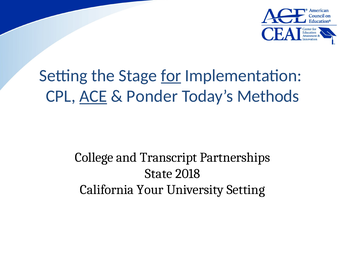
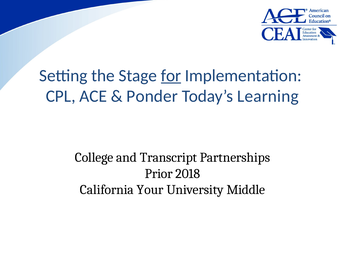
ACE underline: present -> none (93, 96)
Methods: Methods -> Learning (268, 96)
State: State -> Prior (159, 173)
University Setting: Setting -> Middle (246, 190)
